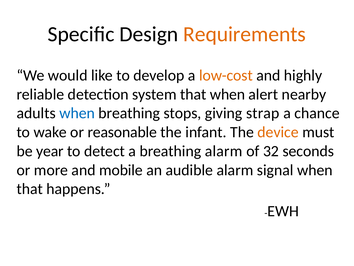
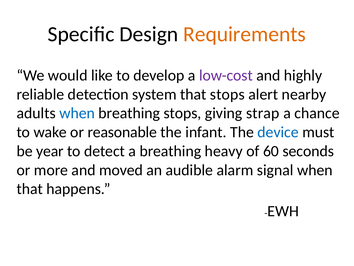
low-cost colour: orange -> purple (226, 75)
that when: when -> stops (227, 94)
device colour: orange -> blue (278, 132)
breathing alarm: alarm -> heavy (224, 151)
32: 32 -> 60 (271, 151)
mobile: mobile -> moved (121, 170)
